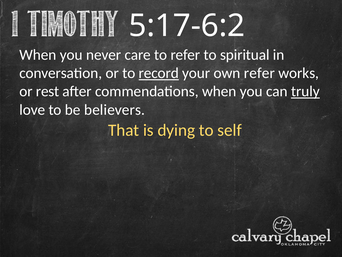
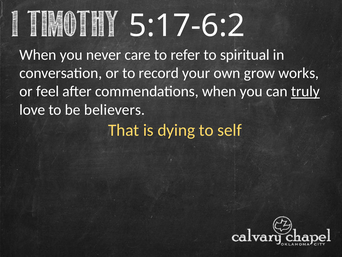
record underline: present -> none (159, 73)
own refer: refer -> grow (260, 73)
rest: rest -> feel (48, 91)
